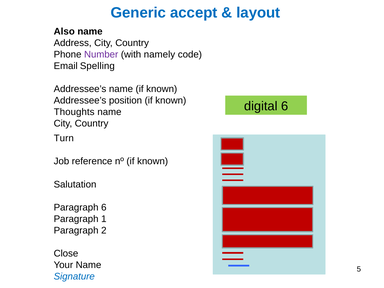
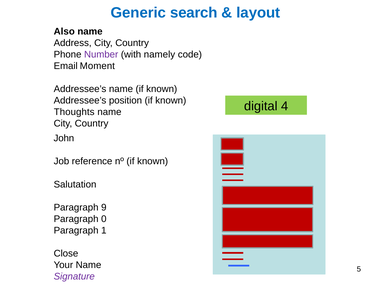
accept: accept -> search (194, 13)
Spelling: Spelling -> Moment (97, 66)
digital 6: 6 -> 4 (285, 106)
Turn: Turn -> John (64, 138)
Paragraph 6: 6 -> 9 (104, 207)
1: 1 -> 0 (104, 219)
2: 2 -> 1 (104, 230)
Signature colour: blue -> purple (74, 277)
